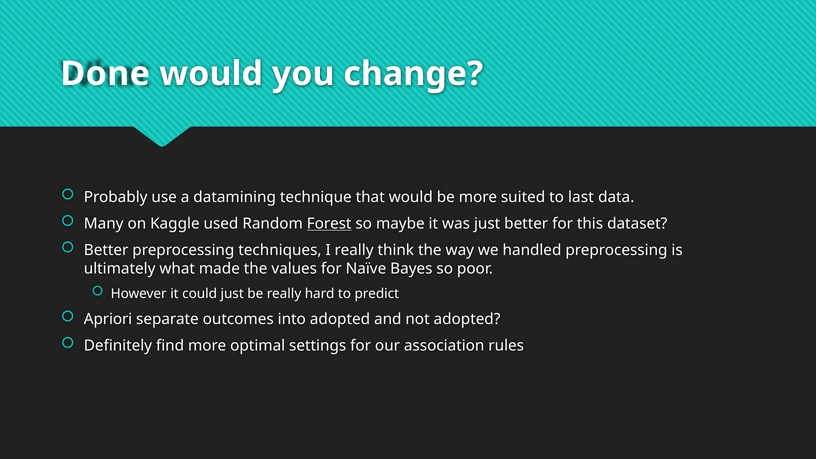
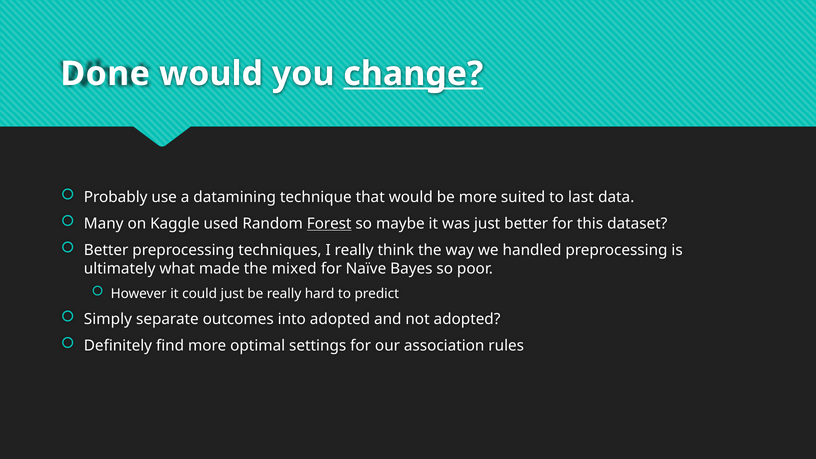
change underline: none -> present (413, 74)
values: values -> mixed (294, 269)
Apriori: Apriori -> Simply (108, 319)
